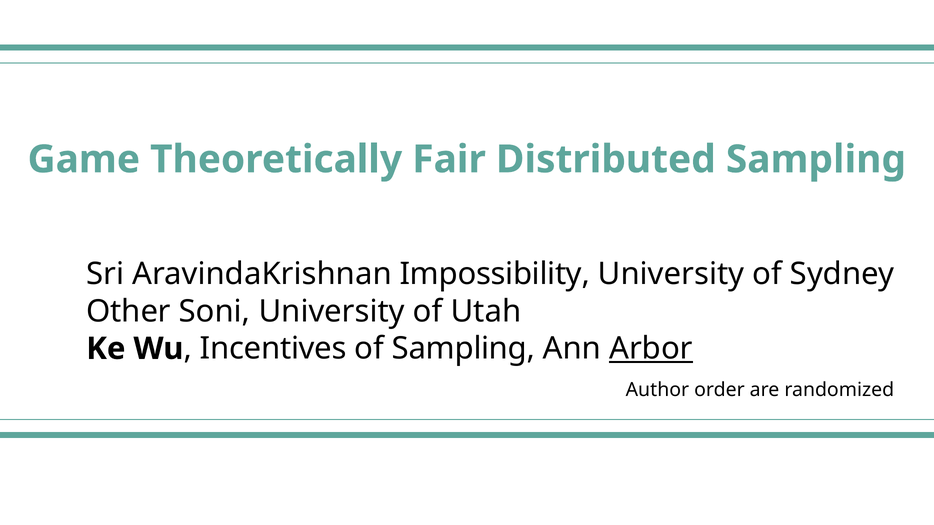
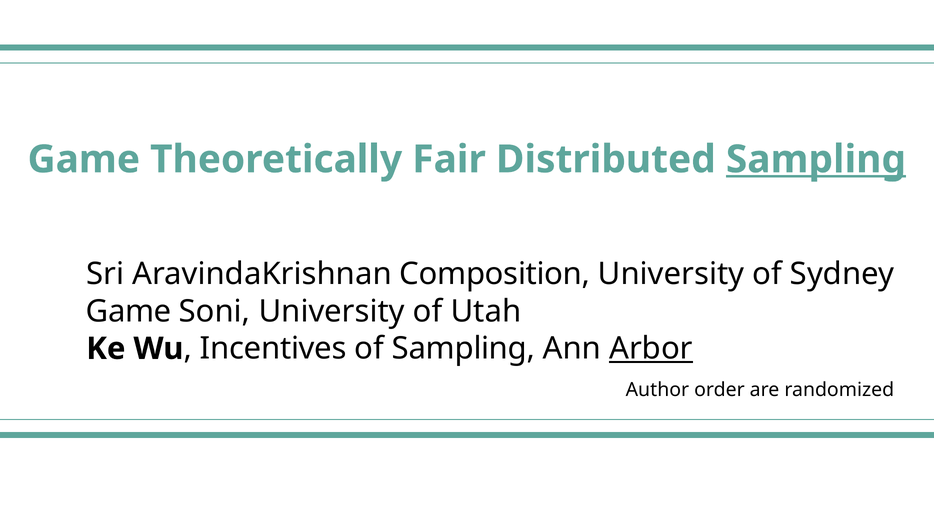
Sampling underline: none -> present (816, 160)
Impossibility: Impossibility -> Composition (495, 274)
Other: Other -> Game (129, 312)
